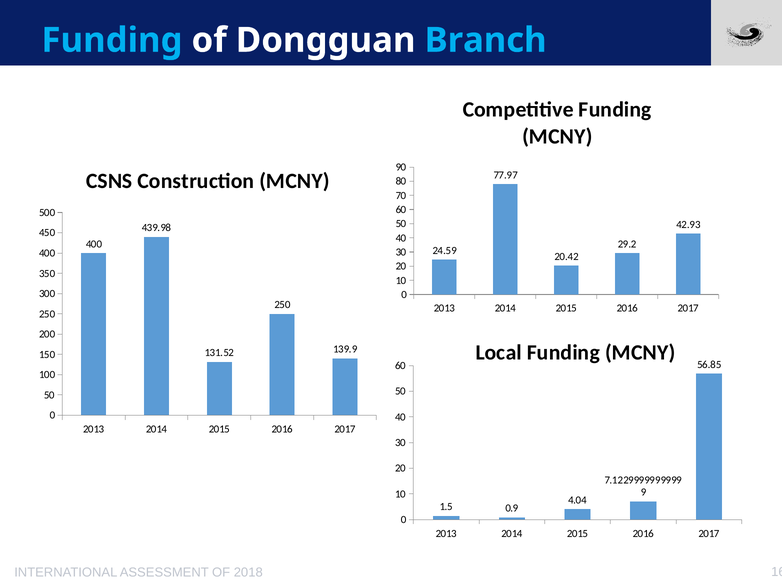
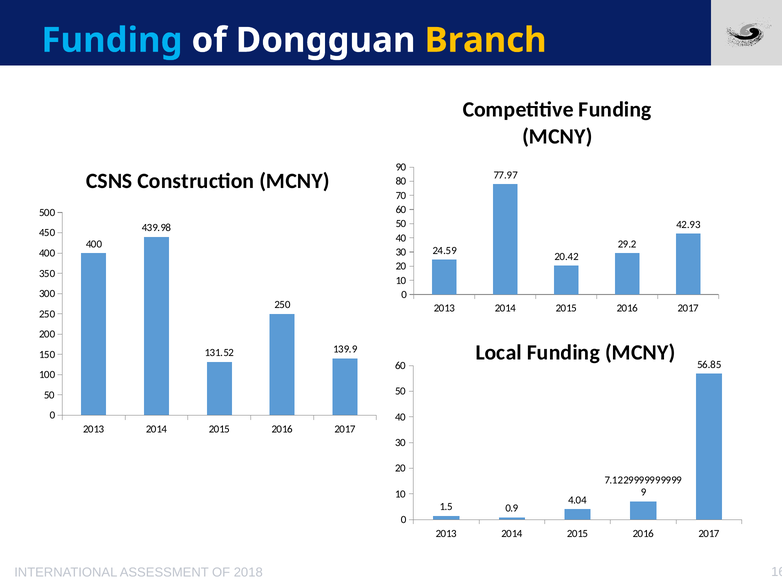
Branch colour: light blue -> yellow (486, 40)
